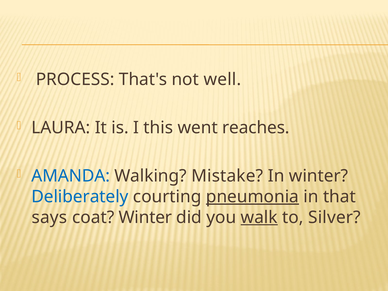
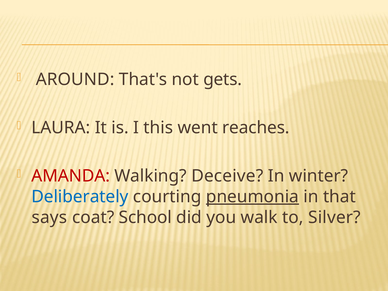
PROCESS: PROCESS -> AROUND (75, 79)
well: well -> gets (223, 79)
AMANDA colour: blue -> red (71, 176)
Mistake: Mistake -> Deceive (227, 176)
coat Winter: Winter -> School (145, 217)
walk underline: present -> none (259, 217)
